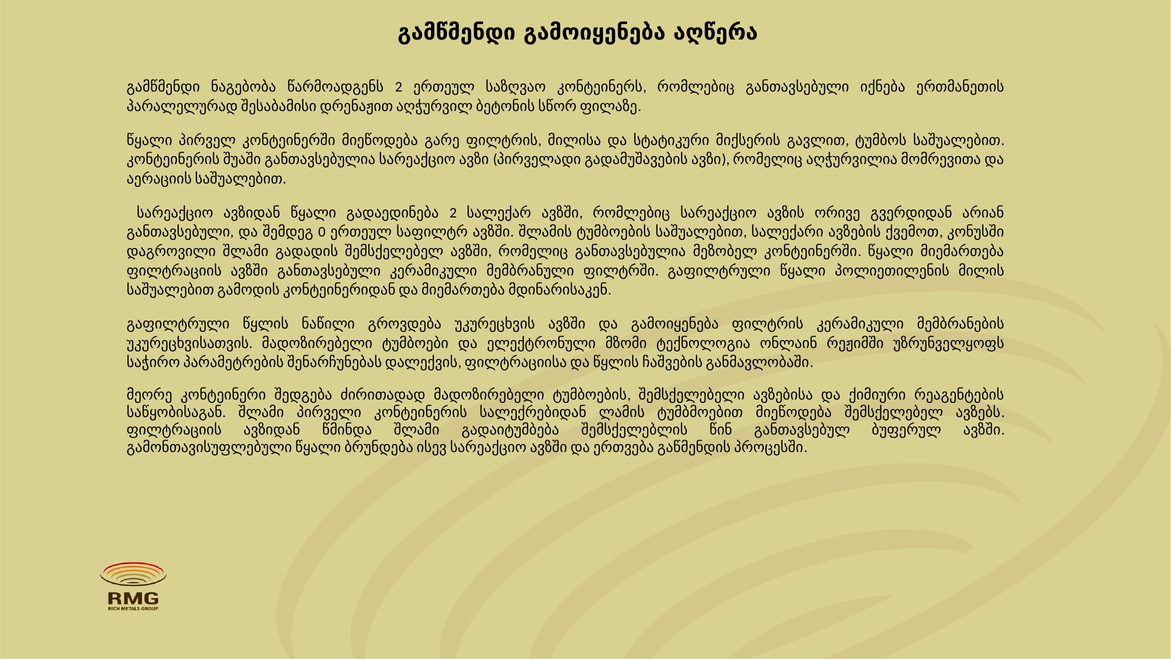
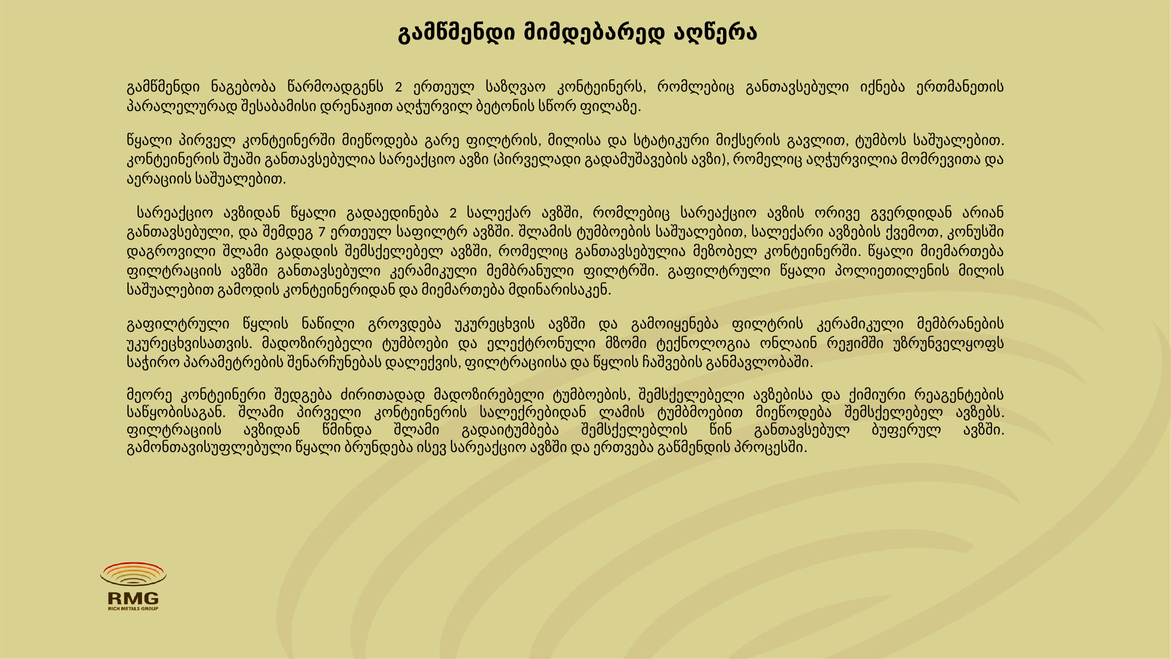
გამწმენდი გამოიყენება: გამოიყენება -> მიმდებარედ (595, 32)
0: 0 -> 7 (322, 232)
